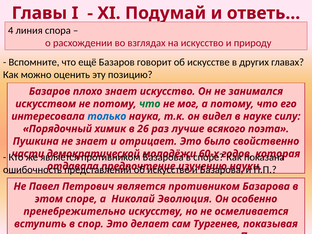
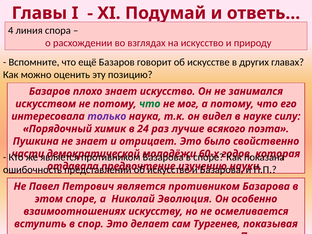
только colour: blue -> purple (107, 116)
26: 26 -> 24 (143, 129)
пренебрежительно: пренебрежительно -> взаимоотношениях (75, 211)
